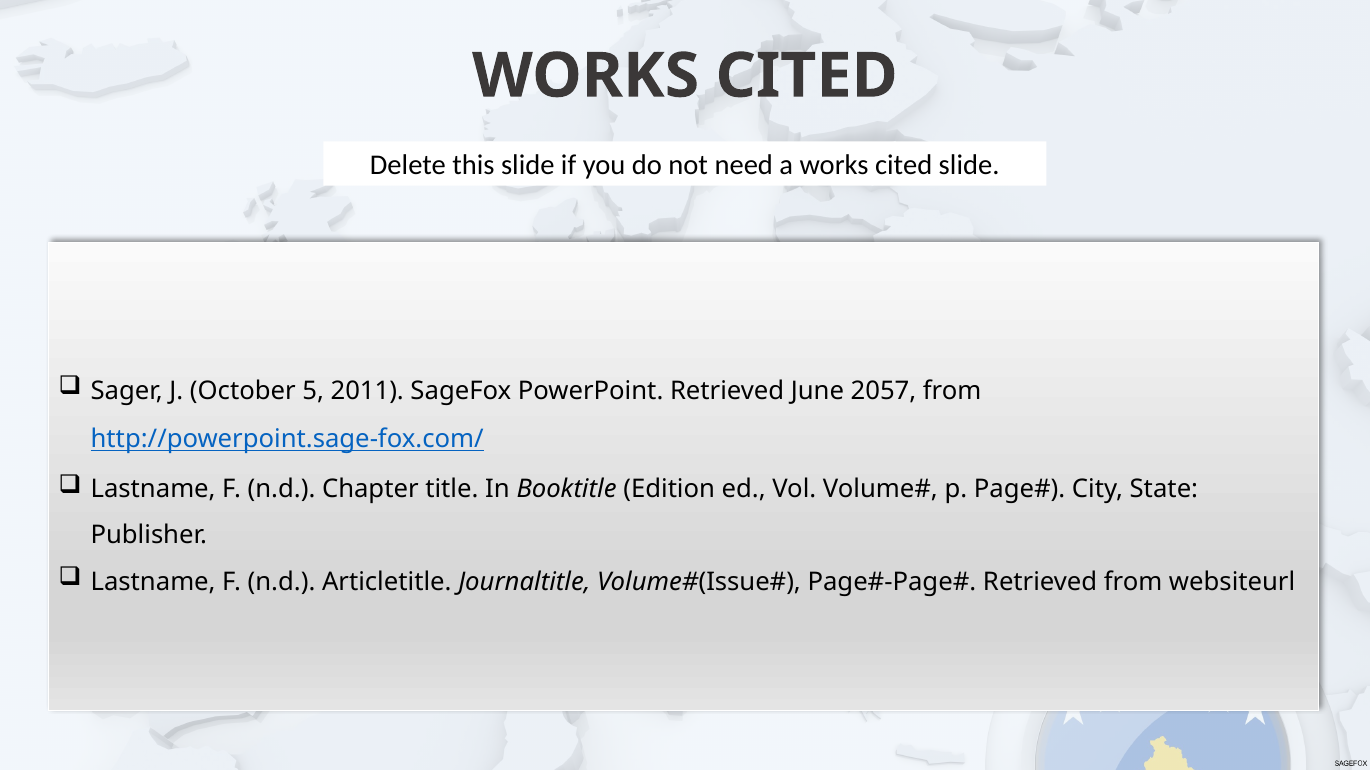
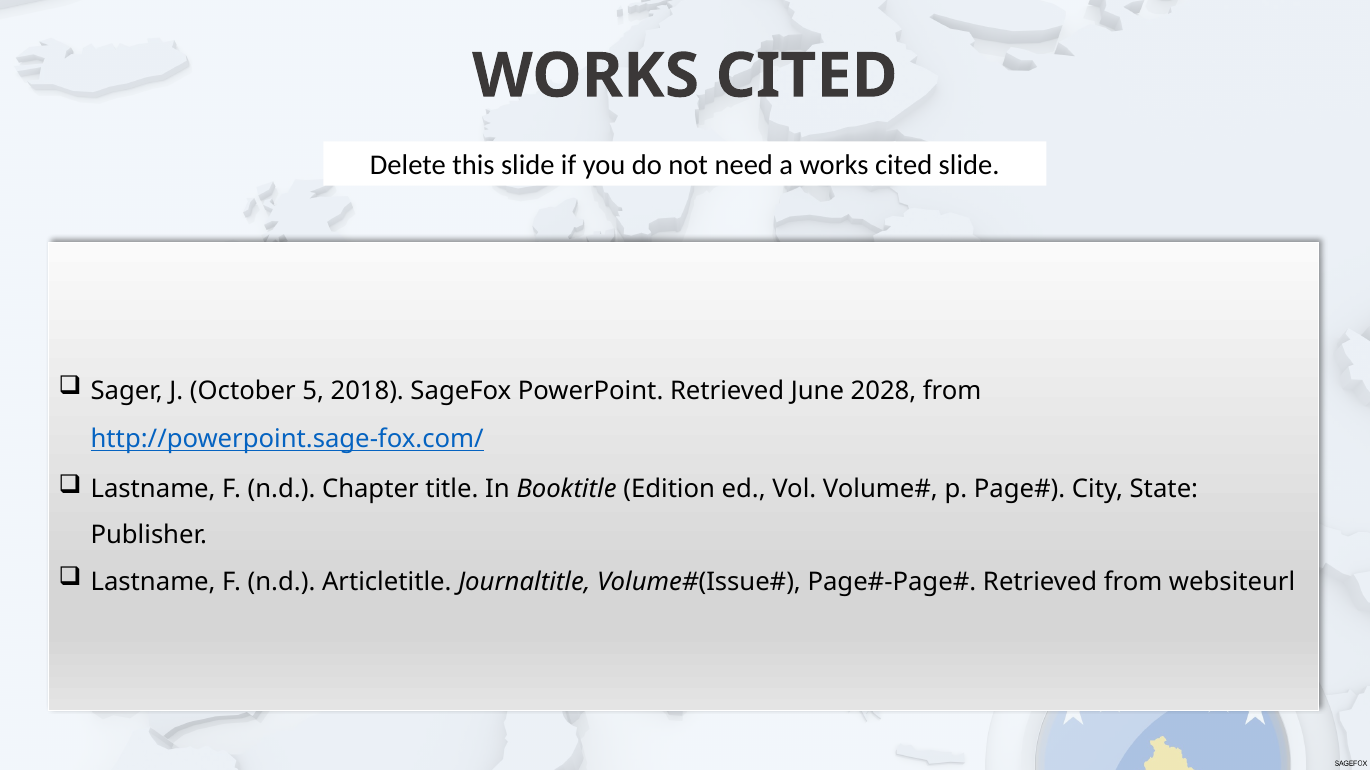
2011: 2011 -> 2018 (367, 391)
2057: 2057 -> 2028 (883, 391)
